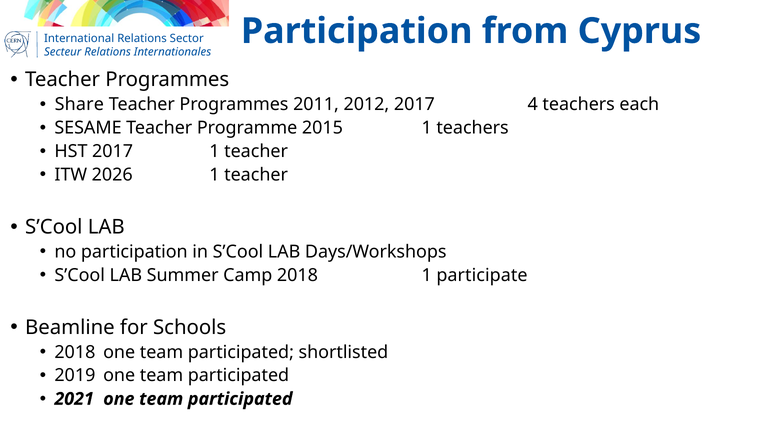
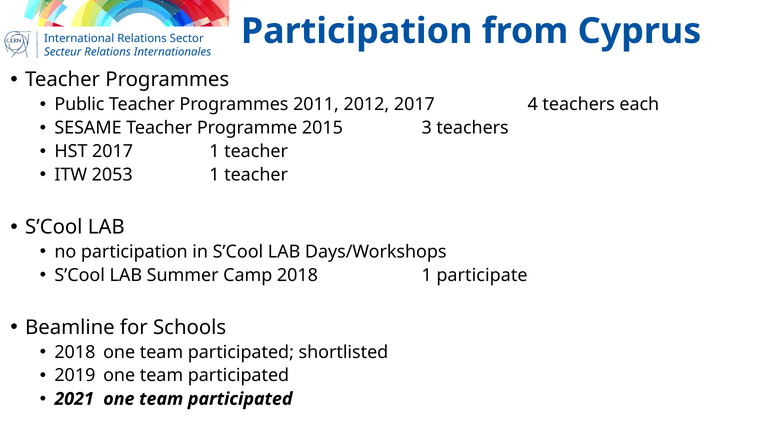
Share: Share -> Public (79, 105)
2015 1: 1 -> 3 (427, 128)
2026: 2026 -> 2053 (112, 175)
